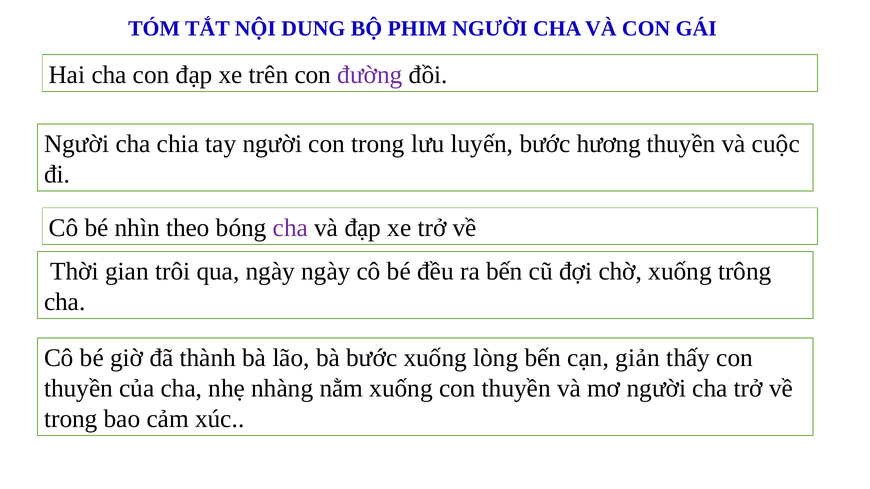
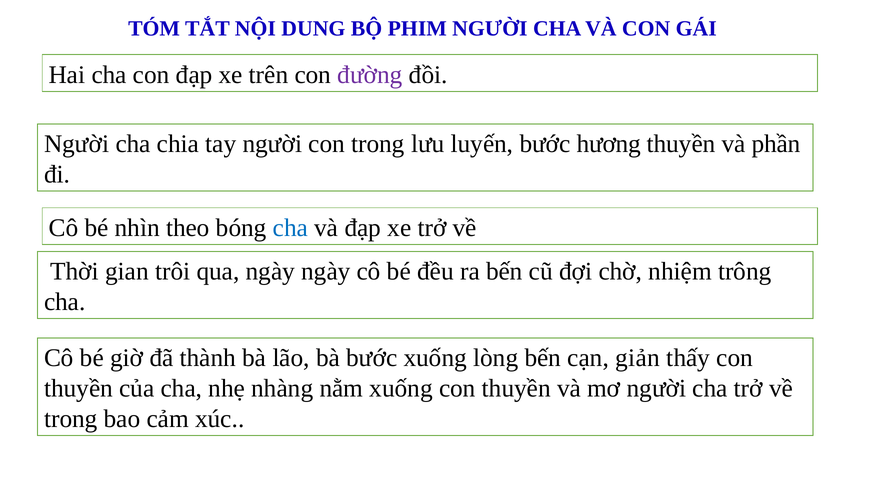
cuộc: cuộc -> phần (776, 144)
cha colour: purple -> blue (290, 228)
chờ xuống: xuống -> nhiệm (680, 272)
